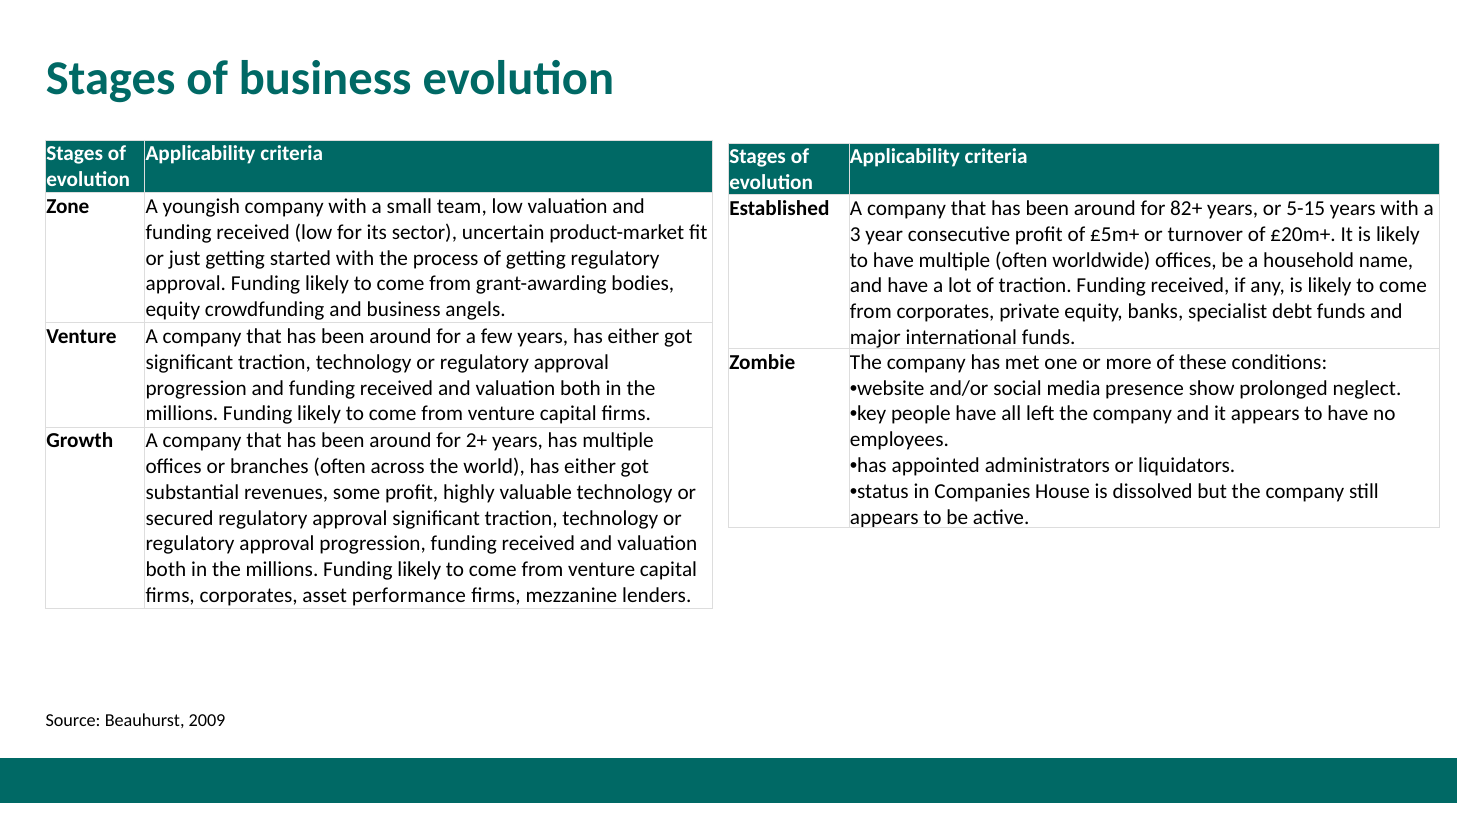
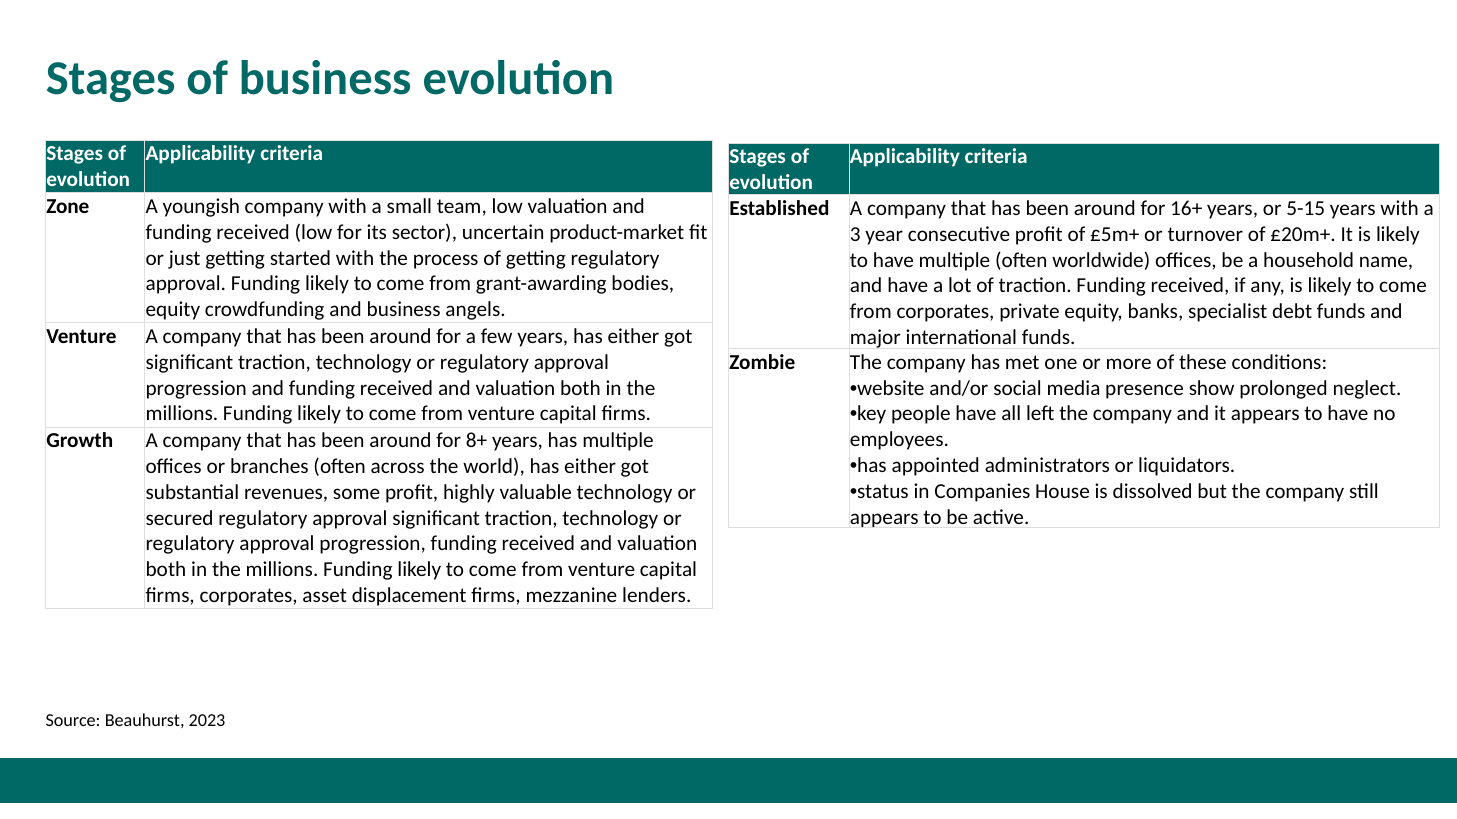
82+: 82+ -> 16+ (1186, 209)
2+: 2+ -> 8+ (477, 441)
performance: performance -> displacement (409, 596)
2009: 2009 -> 2023 (207, 721)
